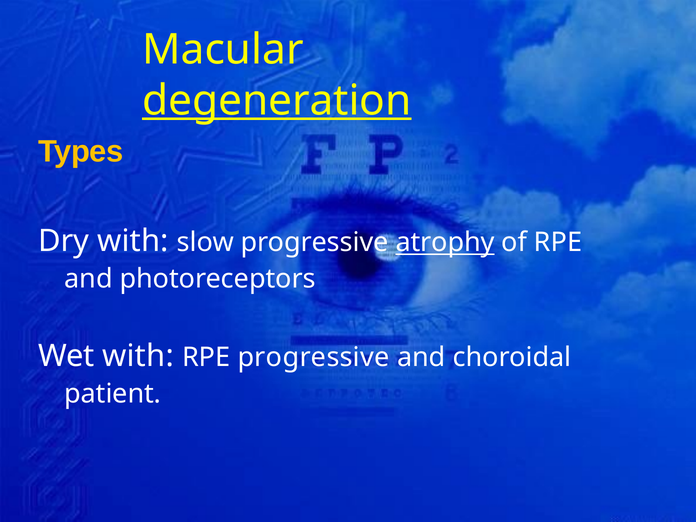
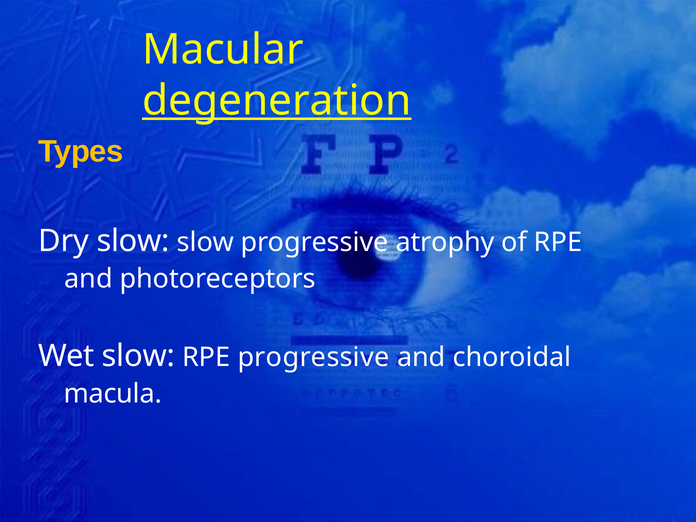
Dry with: with -> slow (133, 241)
atrophy underline: present -> none (445, 243)
Wet with: with -> slow (138, 356)
patient: patient -> macula (113, 394)
